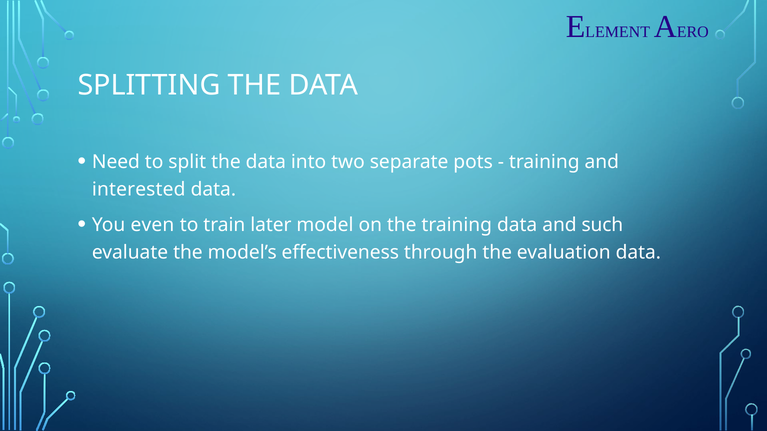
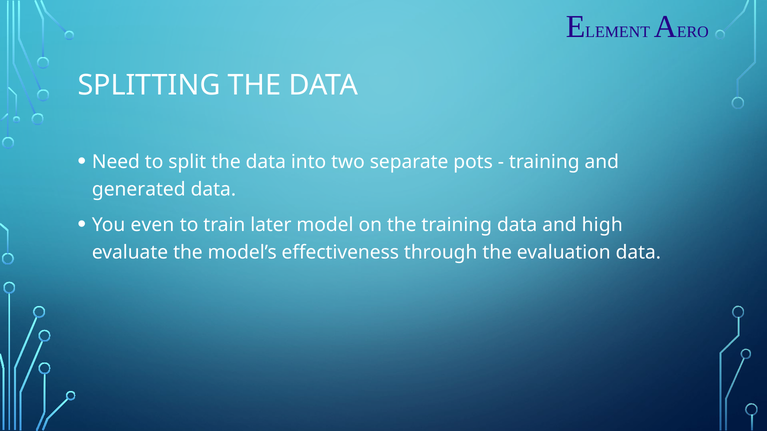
interested: interested -> generated (139, 189)
such: such -> high (602, 225)
